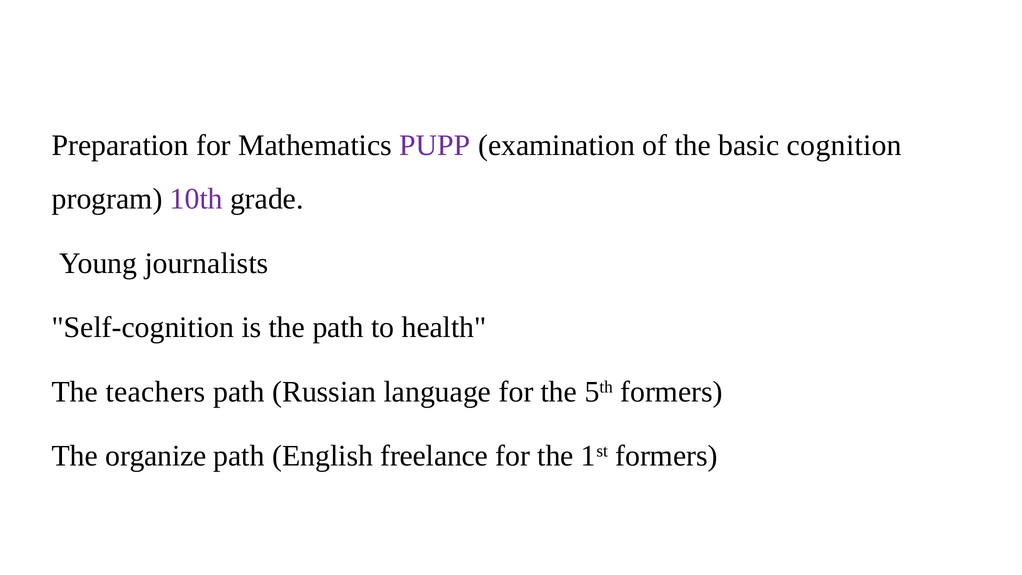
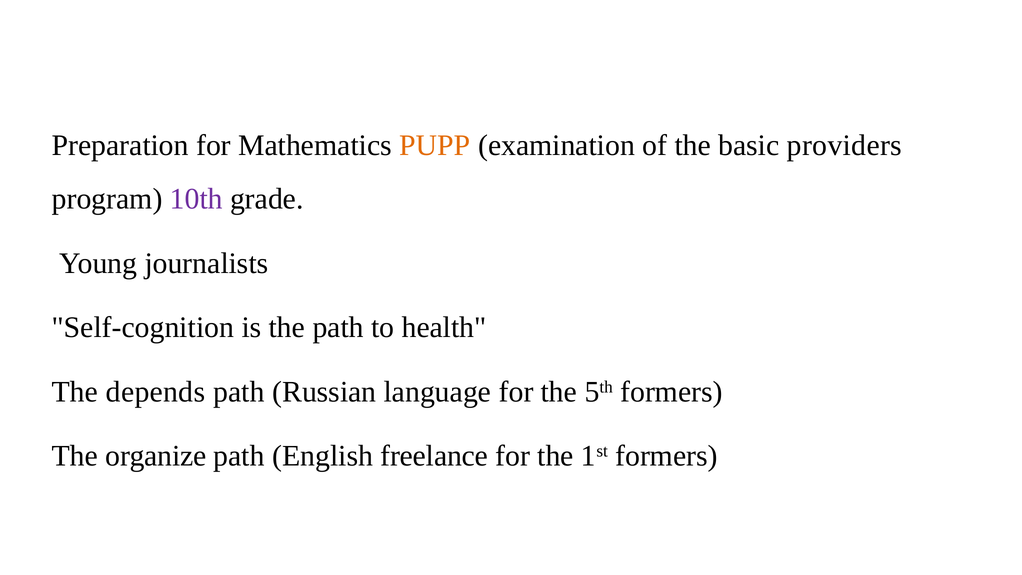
PUPP colour: purple -> orange (435, 146)
cognition: cognition -> providers (844, 146)
teachers: teachers -> depends (156, 392)
